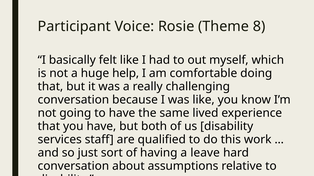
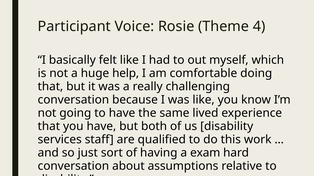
8: 8 -> 4 (259, 26)
leave: leave -> exam (205, 153)
